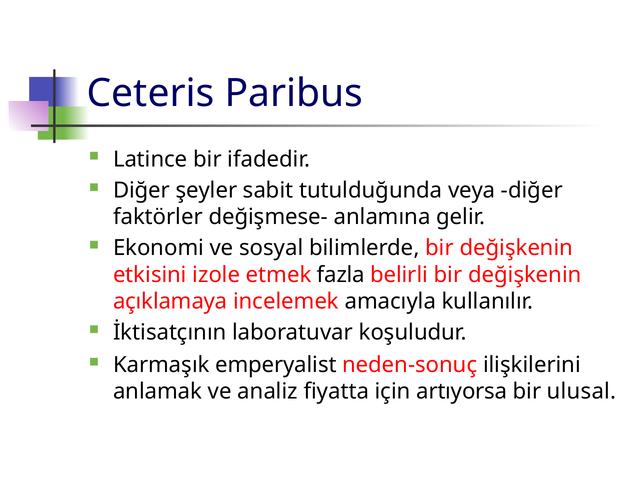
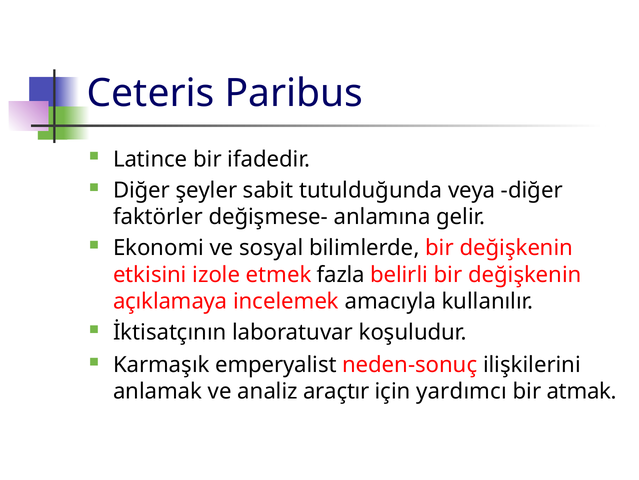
fiyatta: fiyatta -> araçtır (336, 391)
artıyorsa: artıyorsa -> yardımcı (462, 391)
ulusal: ulusal -> atmak (582, 391)
